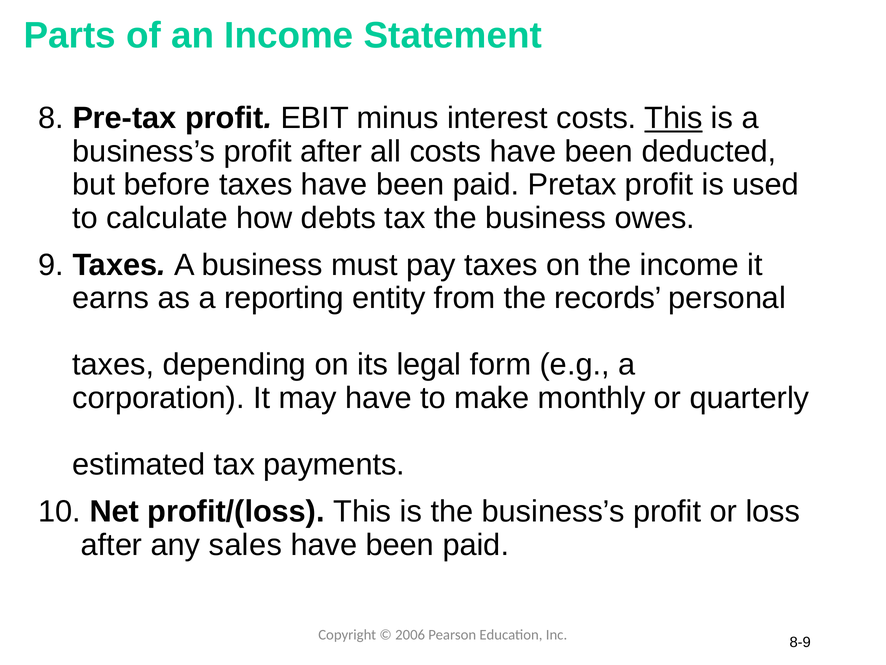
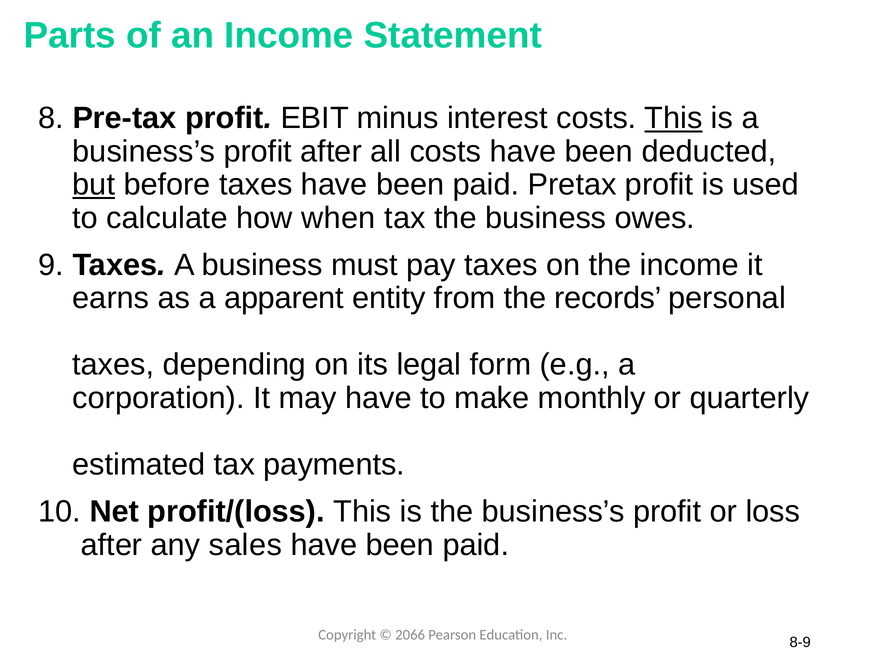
but underline: none -> present (94, 185)
debts: debts -> when (338, 218)
reporting: reporting -> apparent (284, 298)
2006: 2006 -> 2066 (410, 634)
